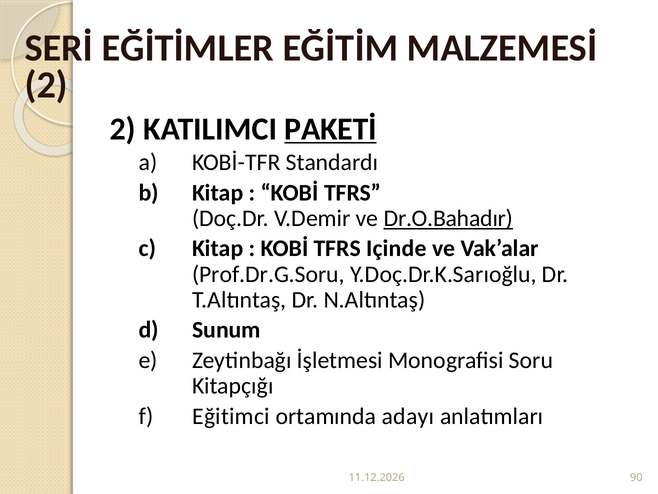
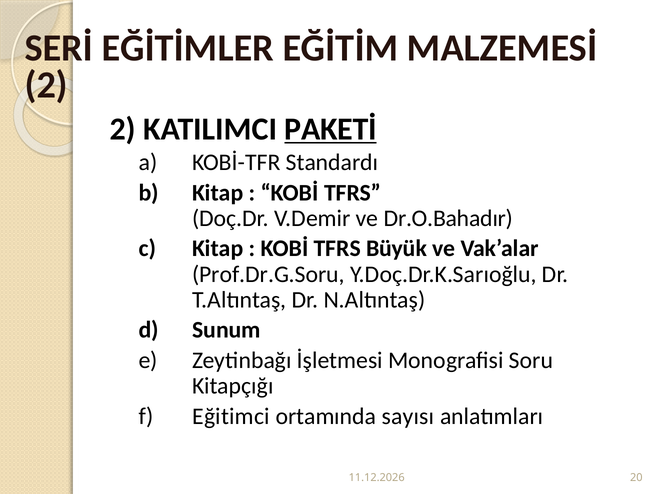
Dr.O.Bahadır underline: present -> none (448, 218)
Içinde: Içinde -> Büyük (396, 248)
adayı: adayı -> sayısı (408, 416)
90: 90 -> 20 (636, 477)
